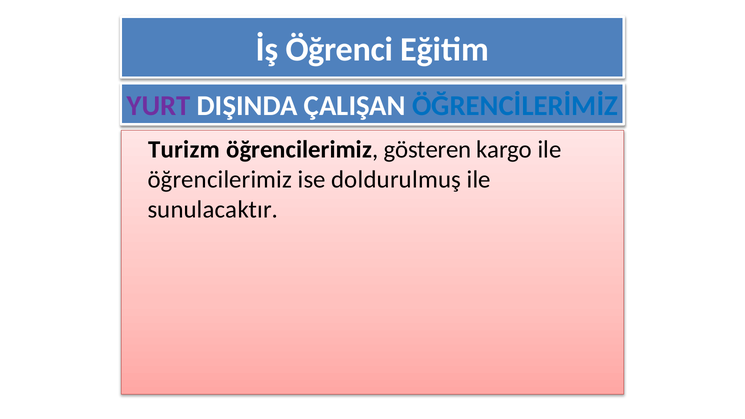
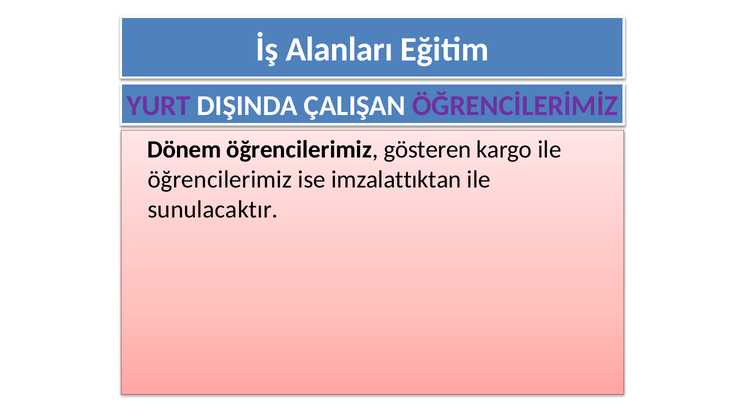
Öğrenci: Öğrenci -> Alanları (339, 50)
ÖĞRENCİLERİMİZ colour: blue -> purple (515, 106)
Turizm: Turizm -> Dönem (184, 150)
doldurulmuş: doldurulmuş -> imzalattıktan (396, 180)
